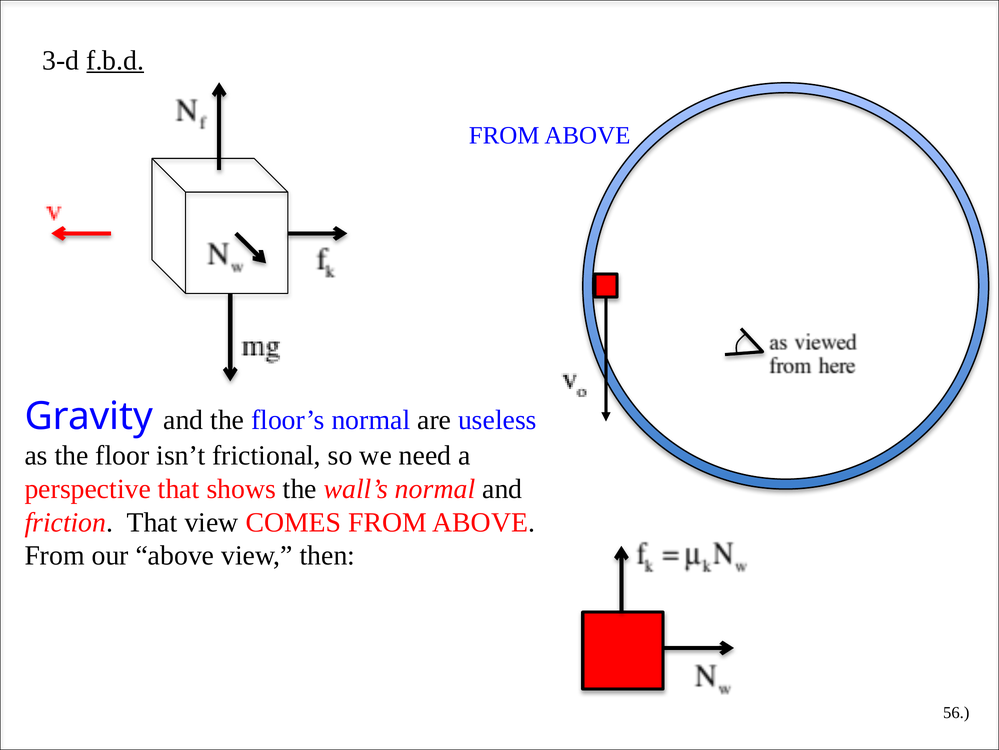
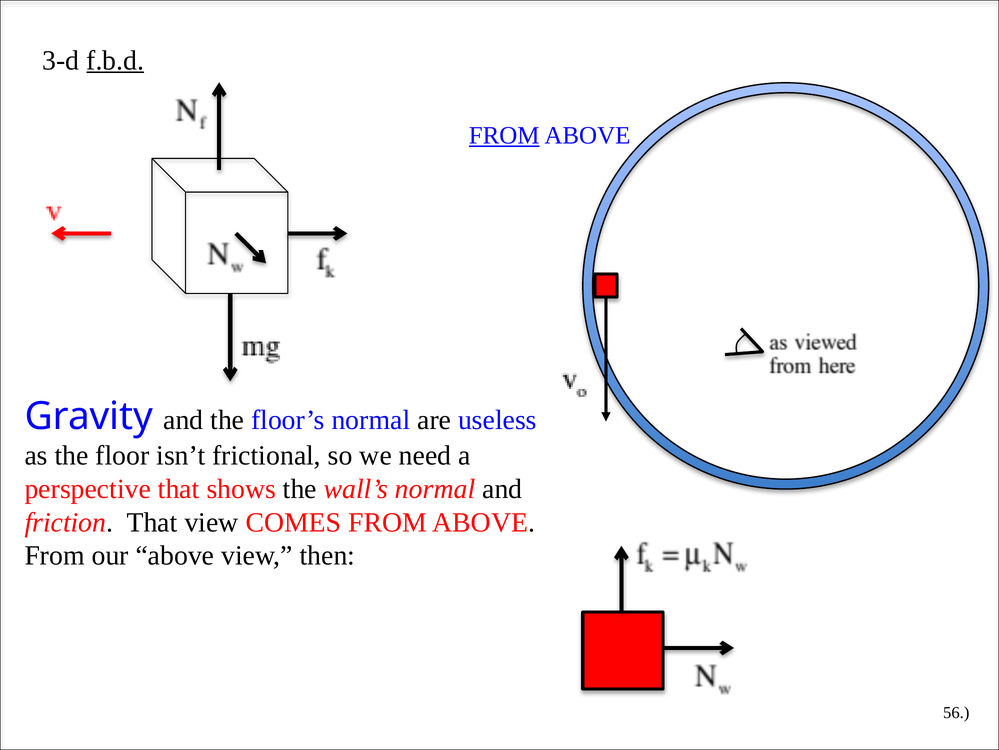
FROM underline: none -> present (504, 136)
